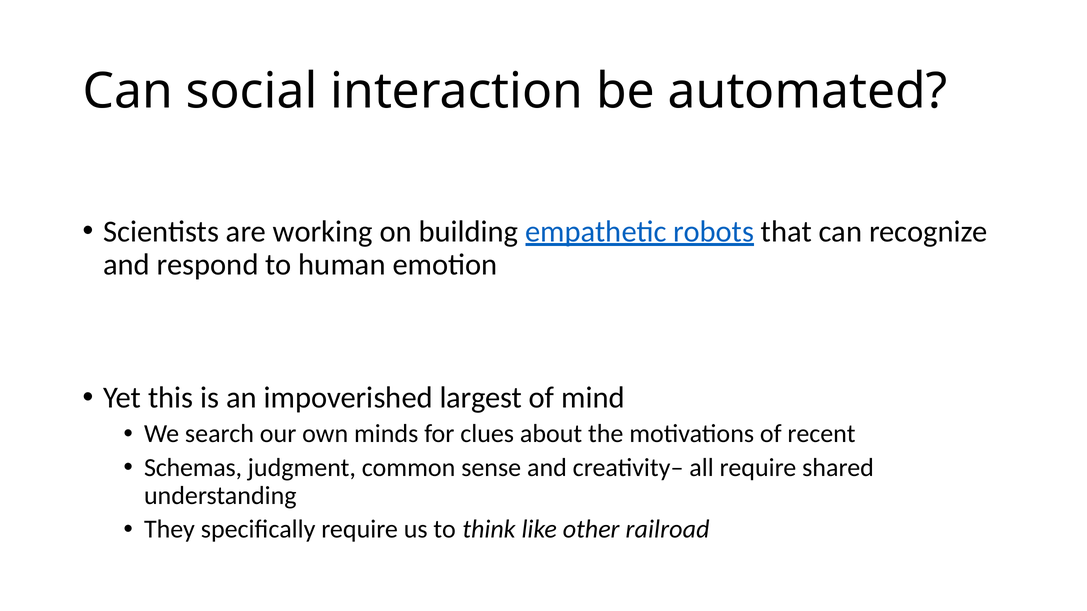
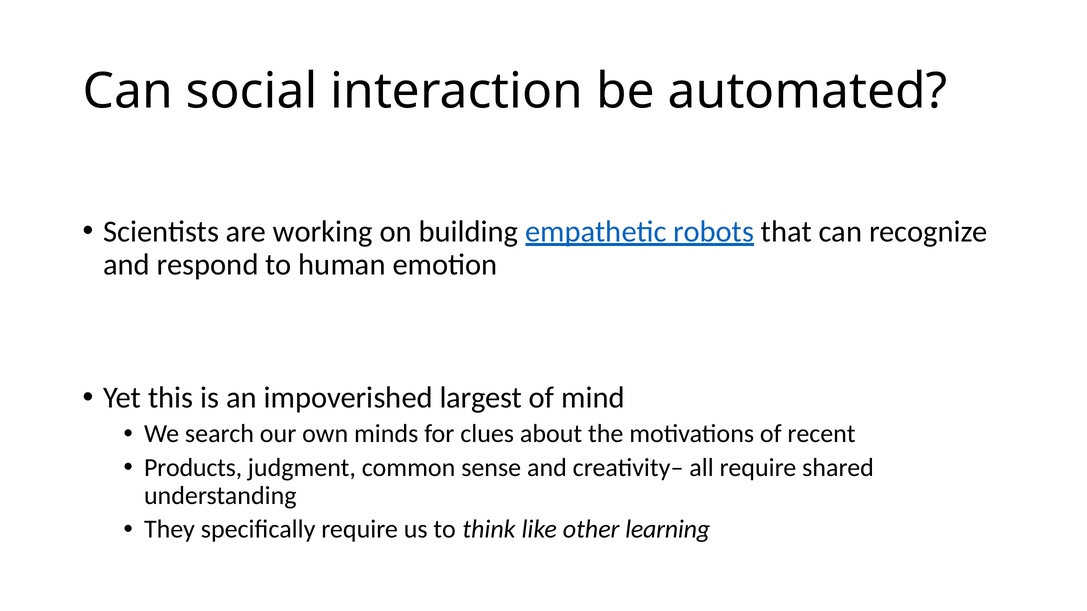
Schemas: Schemas -> Products (193, 468)
railroad: railroad -> learning (668, 530)
